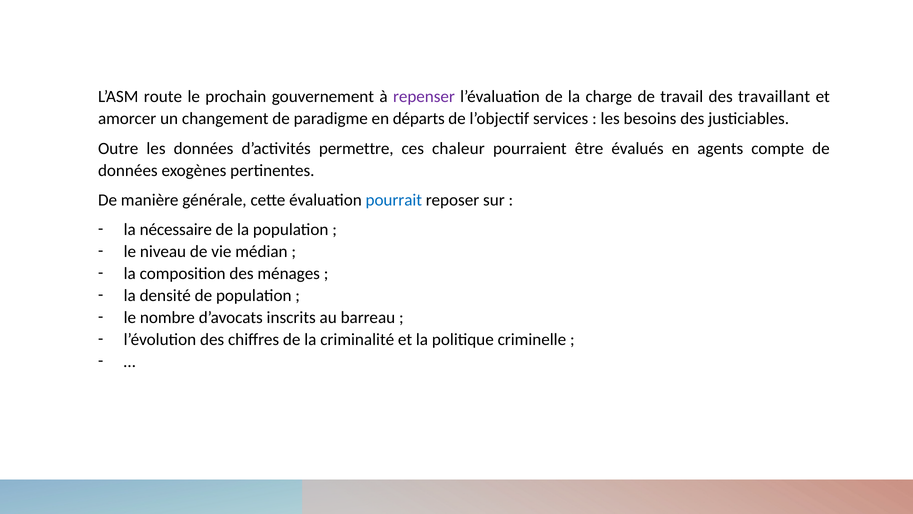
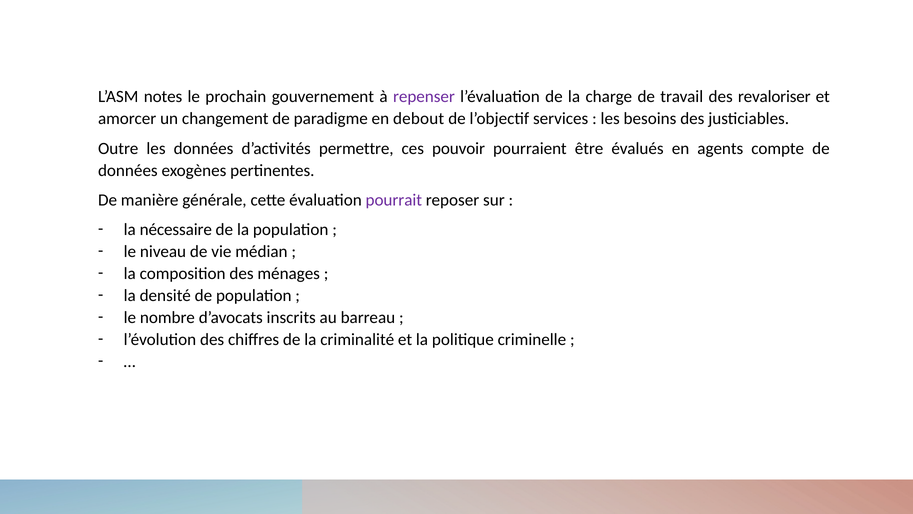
route: route -> notes (163, 97)
travaillant: travaillant -> revaloriser (774, 97)
départs: départs -> debout (419, 119)
chaleur: chaleur -> pouvoir (459, 148)
pourrait colour: blue -> purple (394, 200)
